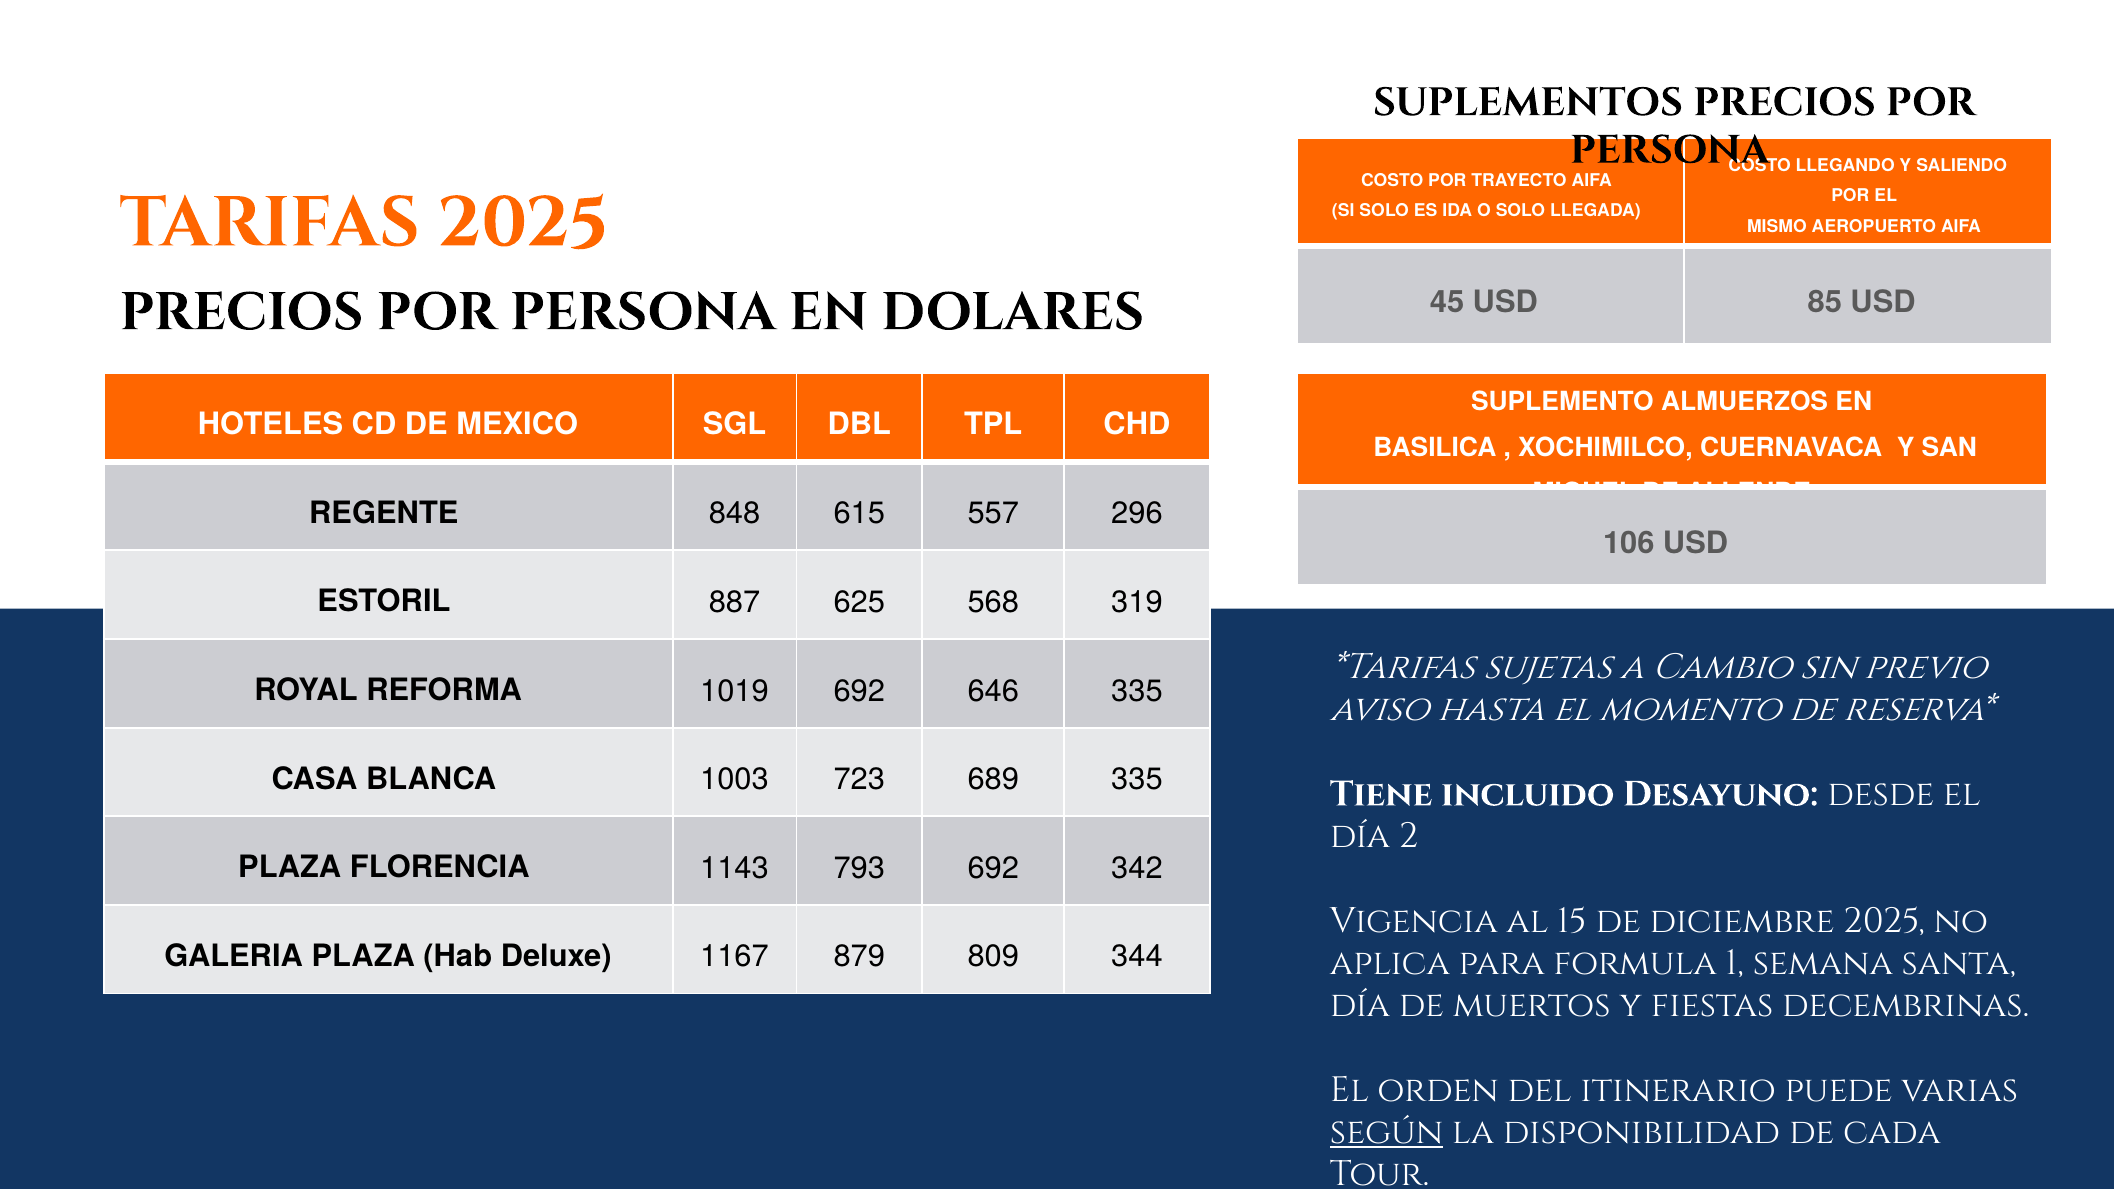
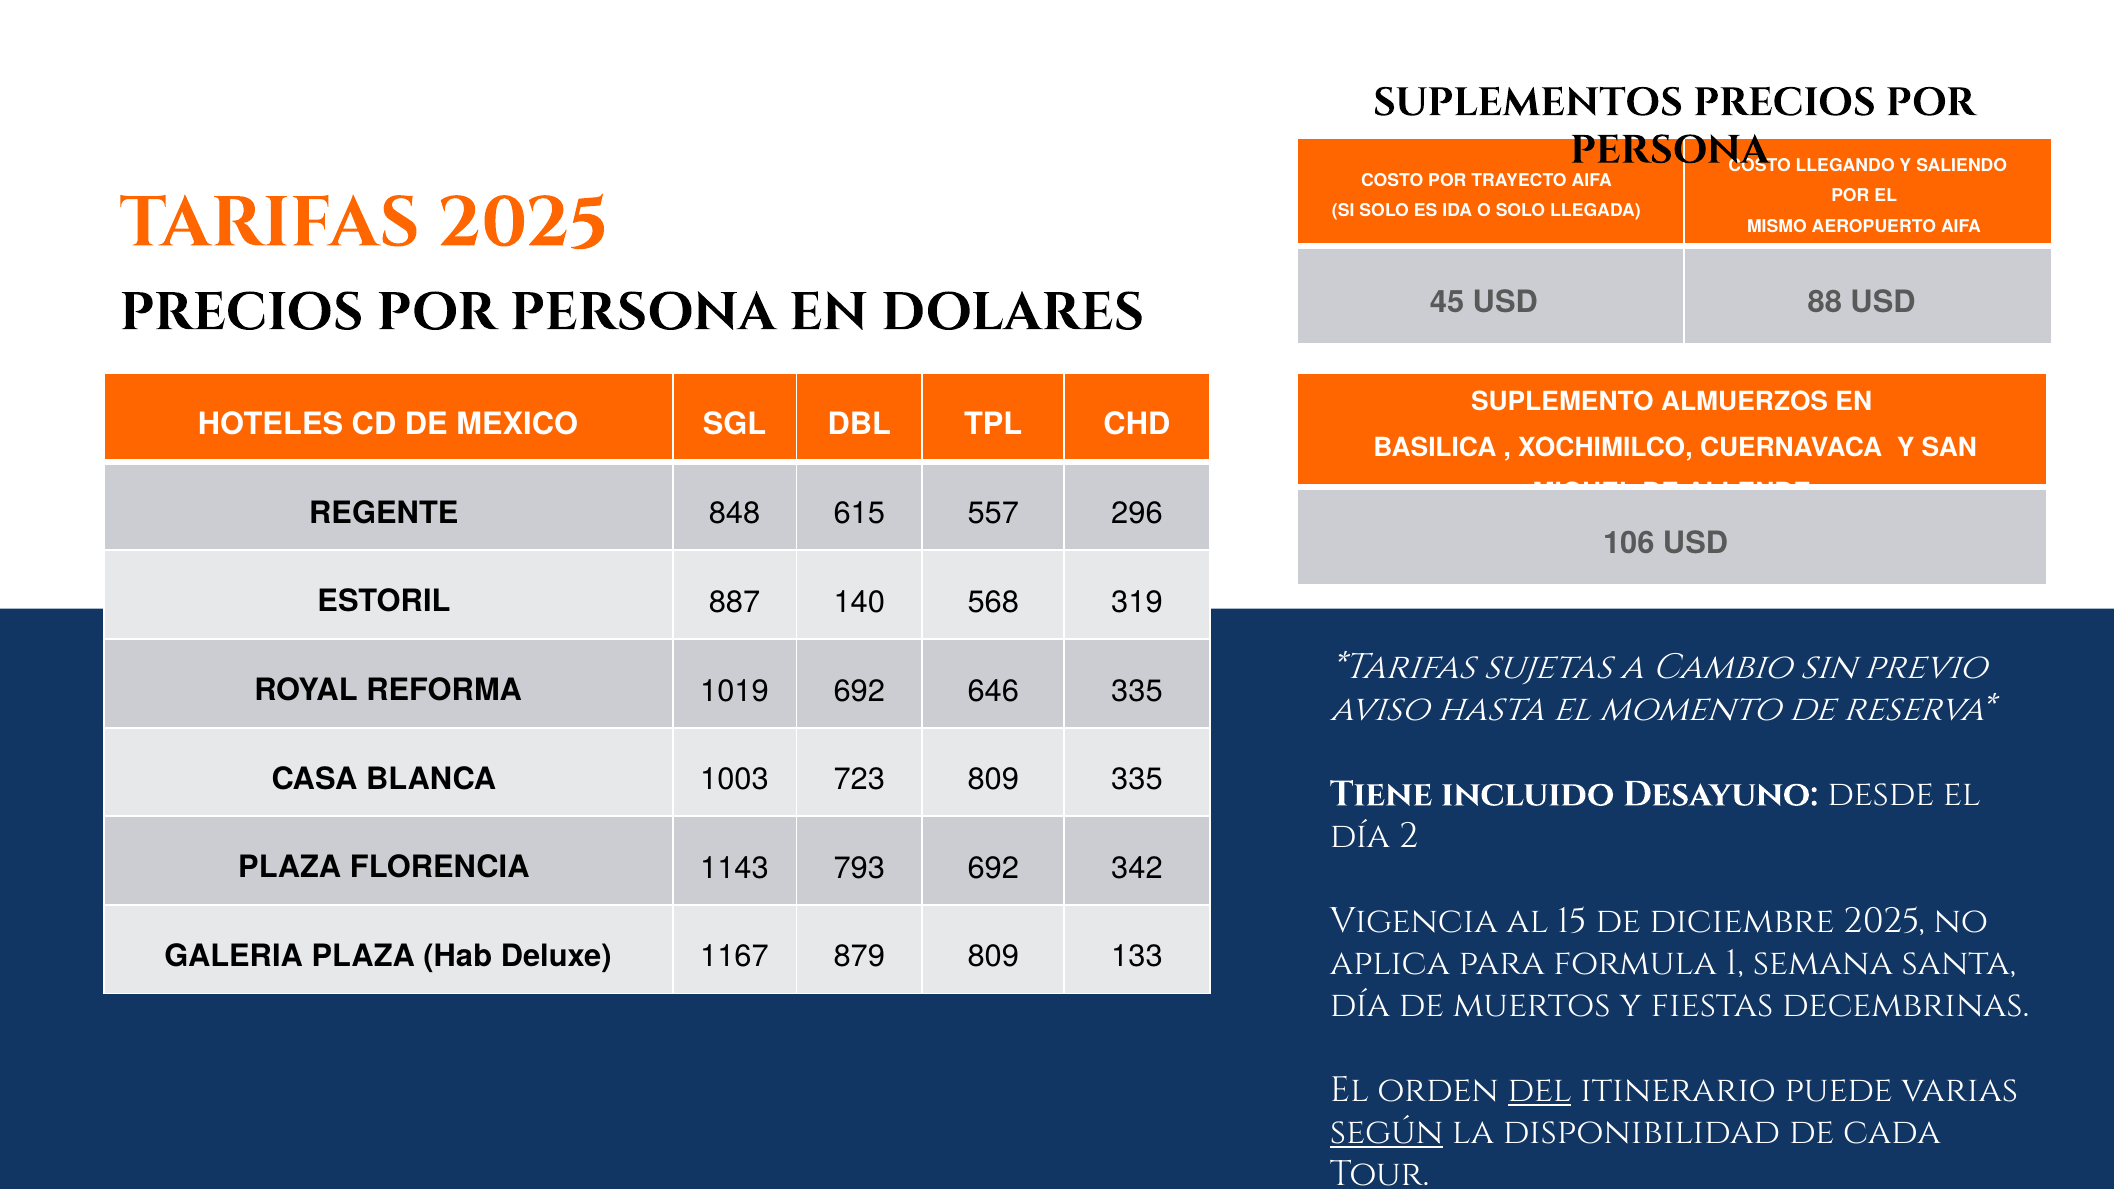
85: 85 -> 88 (1825, 302)
625: 625 -> 140 (859, 602)
723 689: 689 -> 809 (993, 780)
344: 344 -> 133 (1137, 957)
del underline: none -> present (1540, 1090)
